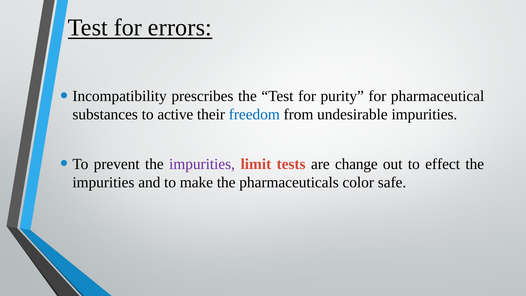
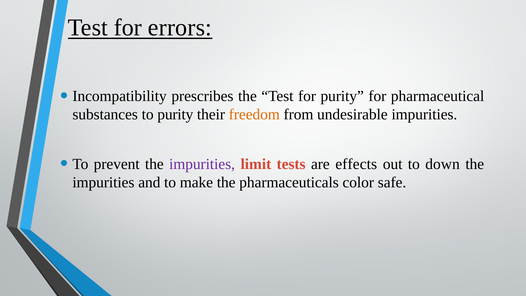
to active: active -> purity (175, 114)
freedom colour: blue -> orange (254, 114)
change: change -> effects (356, 164)
effect: effect -> down (443, 164)
